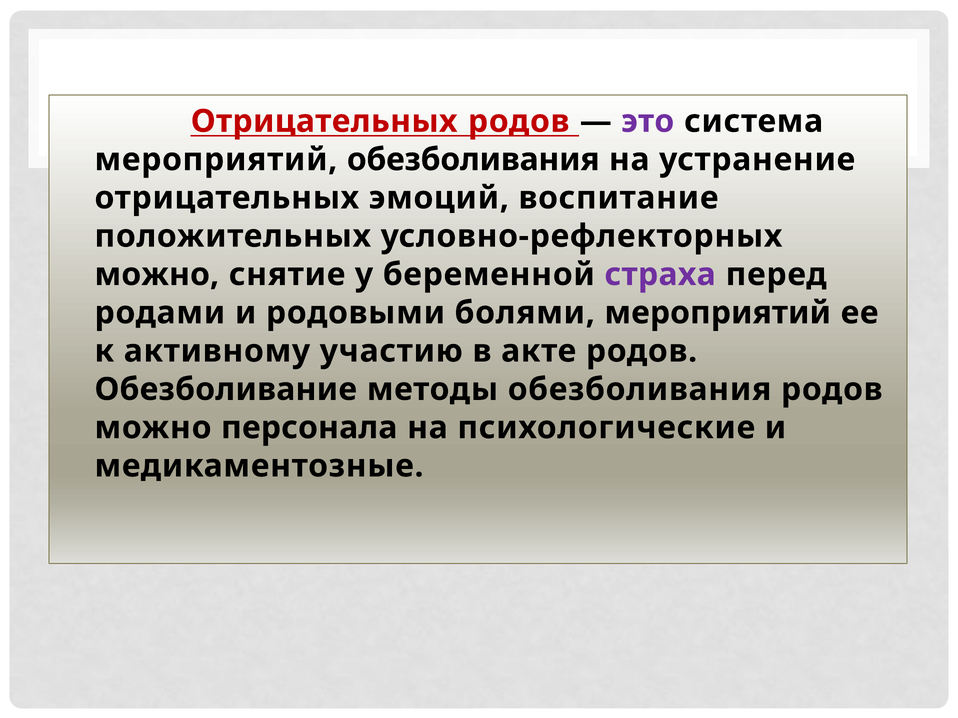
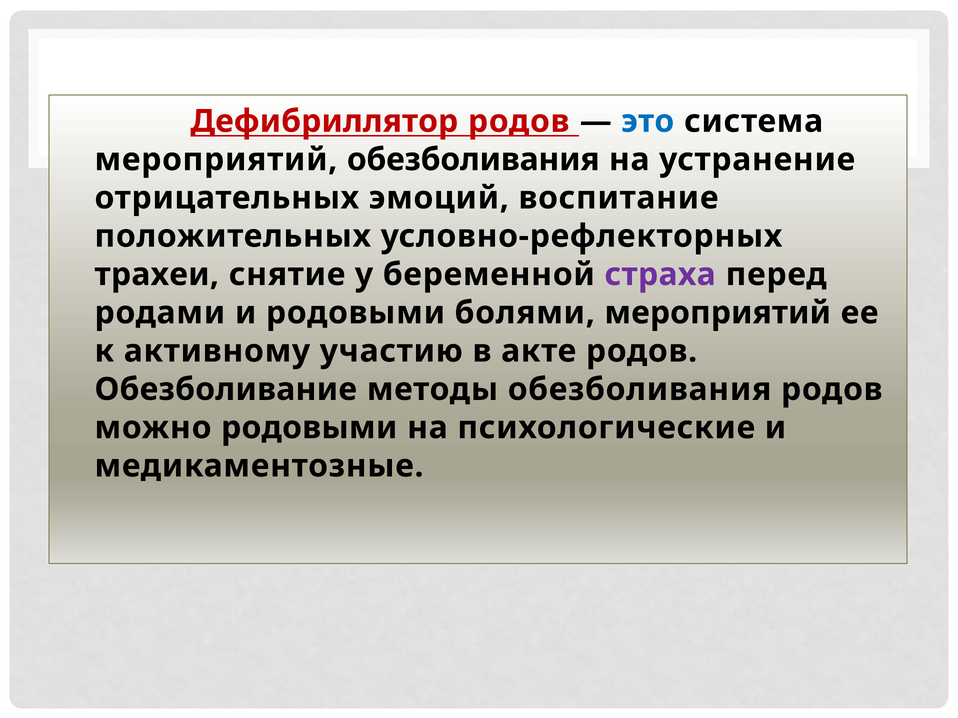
Отрицательных: Отрицательных -> Дефибриллятор (324, 121)
это colour: purple -> blue (648, 121)
можно: можно -> трахеи (157, 275)
можно персонала: персонала -> родовыми (309, 428)
